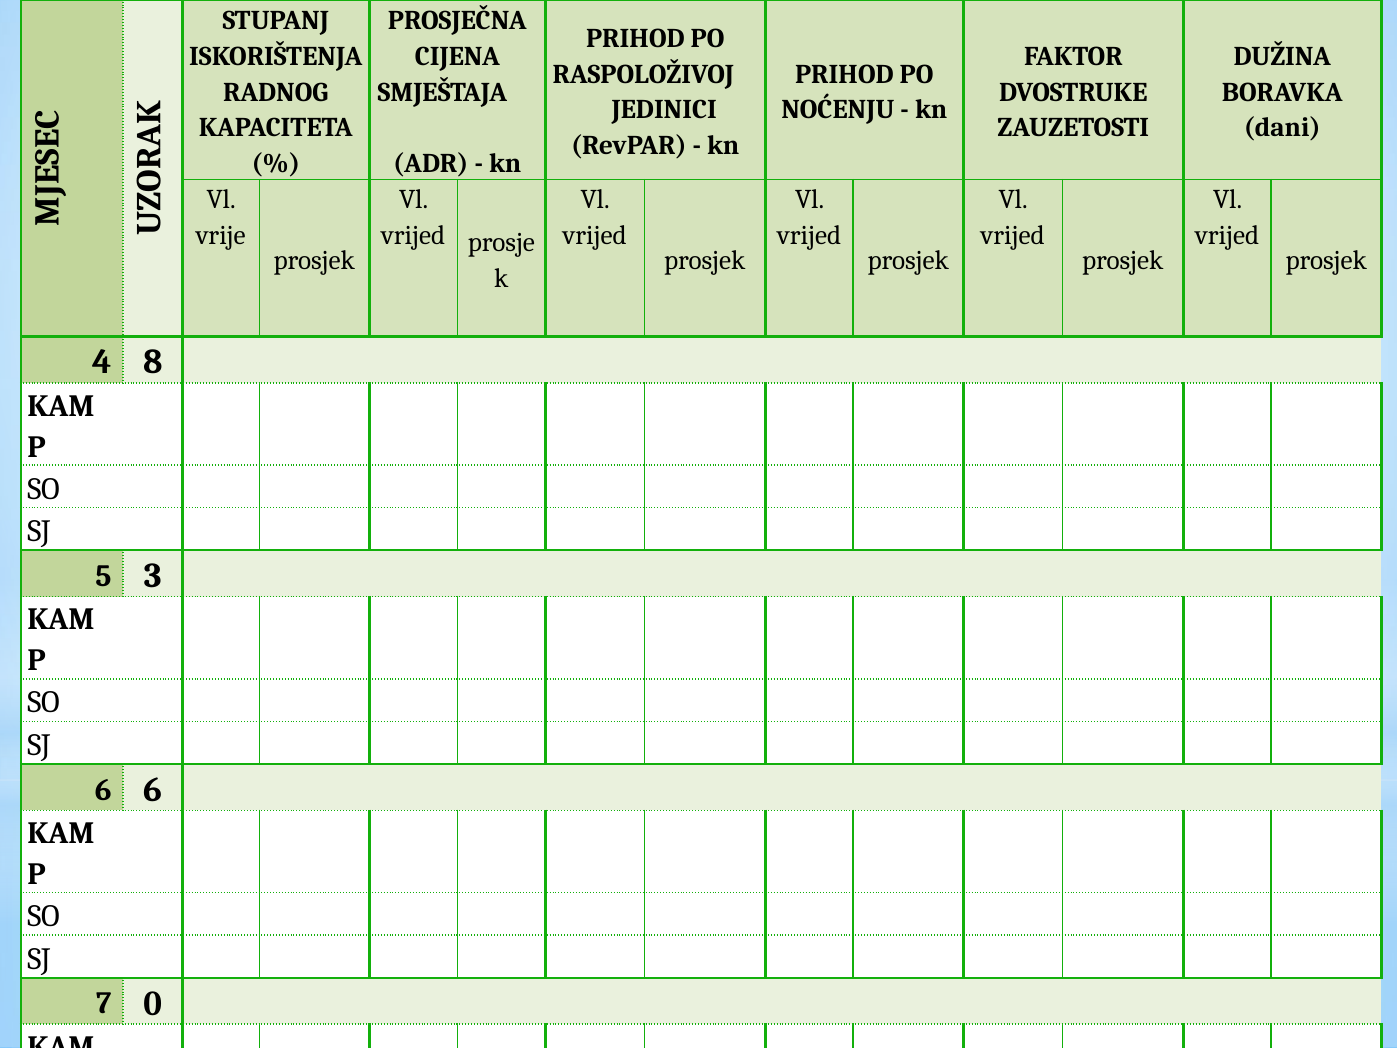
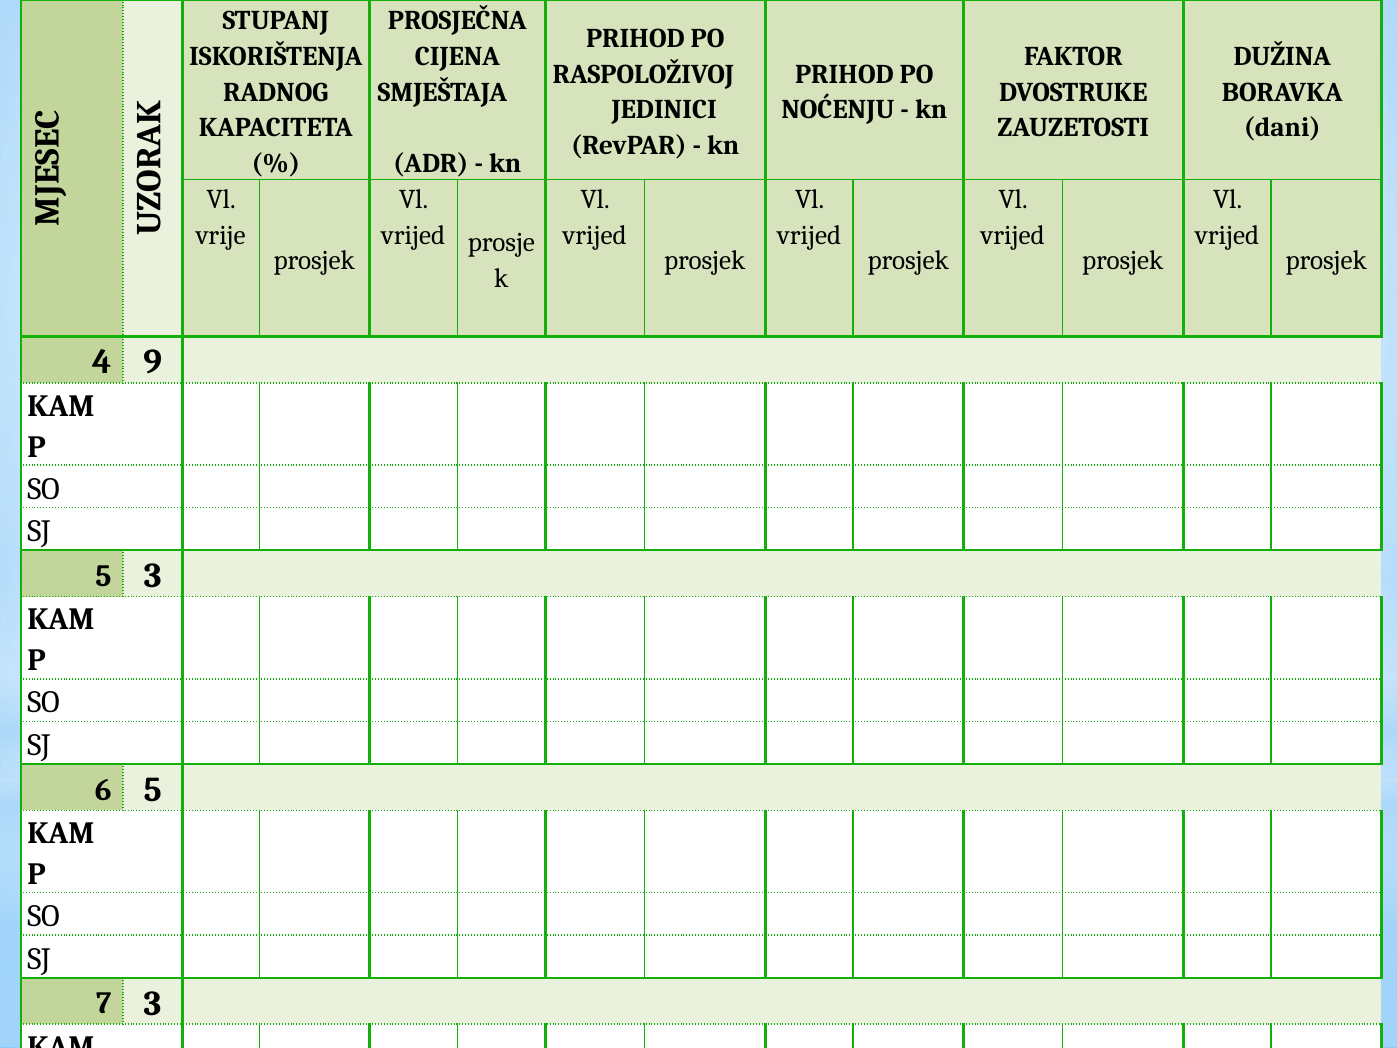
4 8: 8 -> 9 (153, 362)
6 6: 6 -> 5 (153, 790)
7 0: 0 -> 3 (153, 1004)
